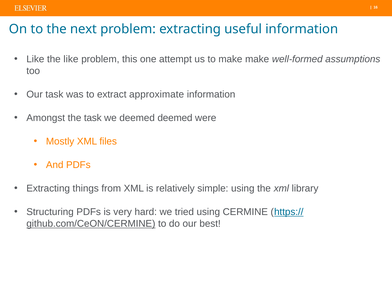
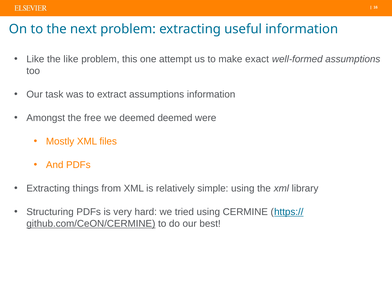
make make: make -> exact (257, 59)
extract approximate: approximate -> assumptions (157, 94)
the task: task -> free (93, 118)
